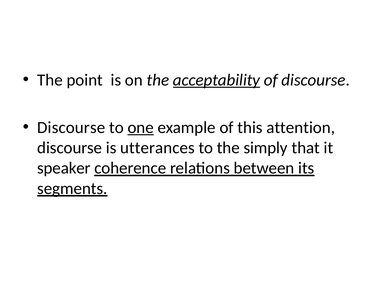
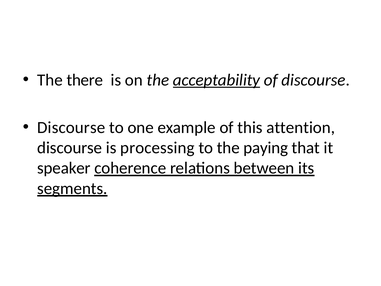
point: point -> there (85, 80)
one underline: present -> none (141, 127)
utterances: utterances -> processing (157, 148)
simply: simply -> paying (266, 148)
